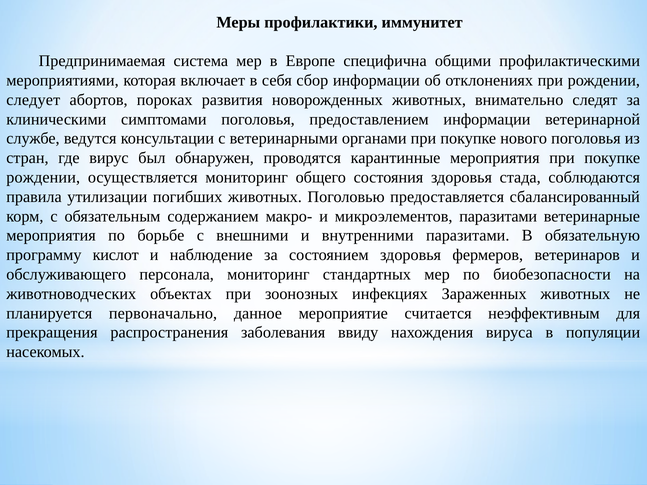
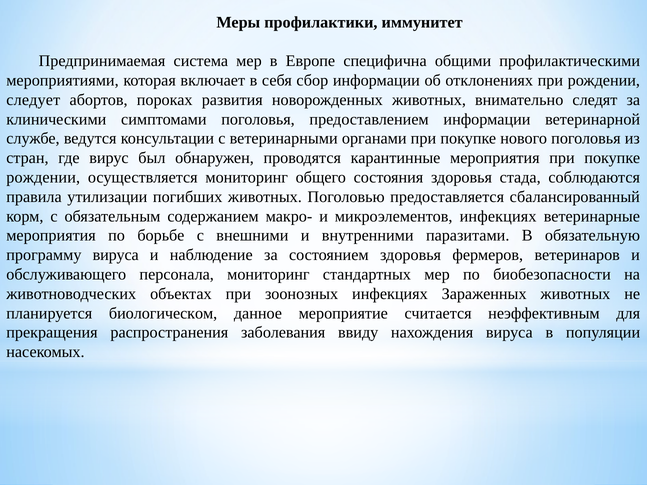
микроэлементов паразитами: паразитами -> инфекциях (498, 216)
программу кислот: кислот -> вируса (116, 255)
первоначально: первоначально -> биологическом (163, 313)
